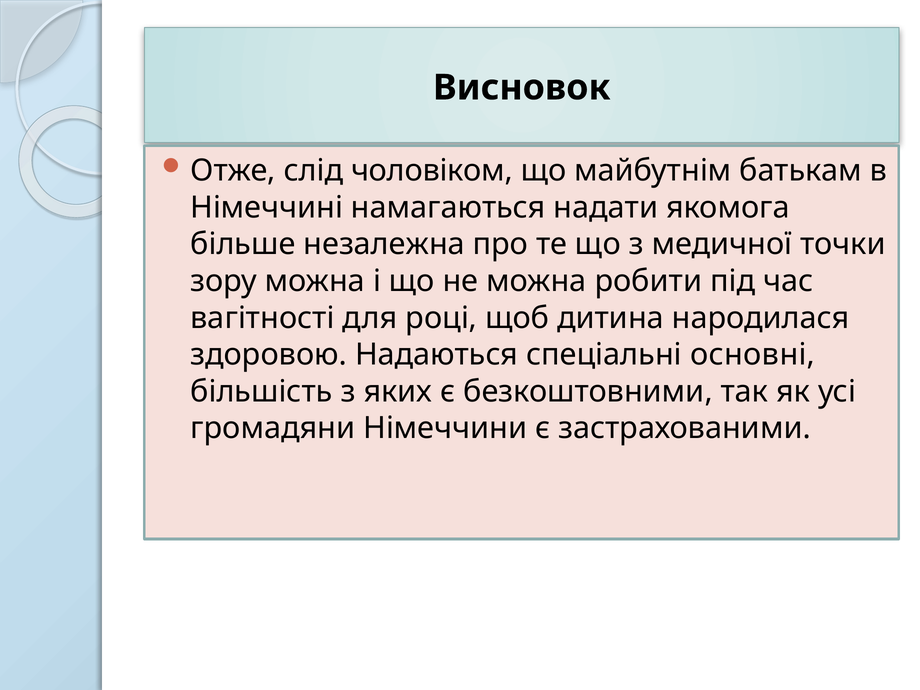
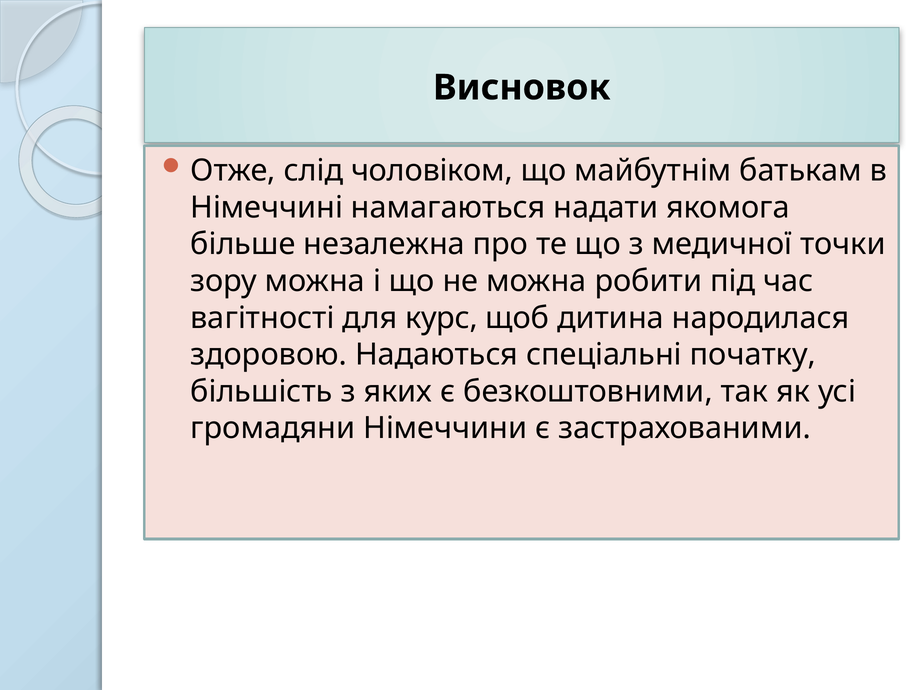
році: році -> курс (441, 318)
основні: основні -> початку (753, 355)
